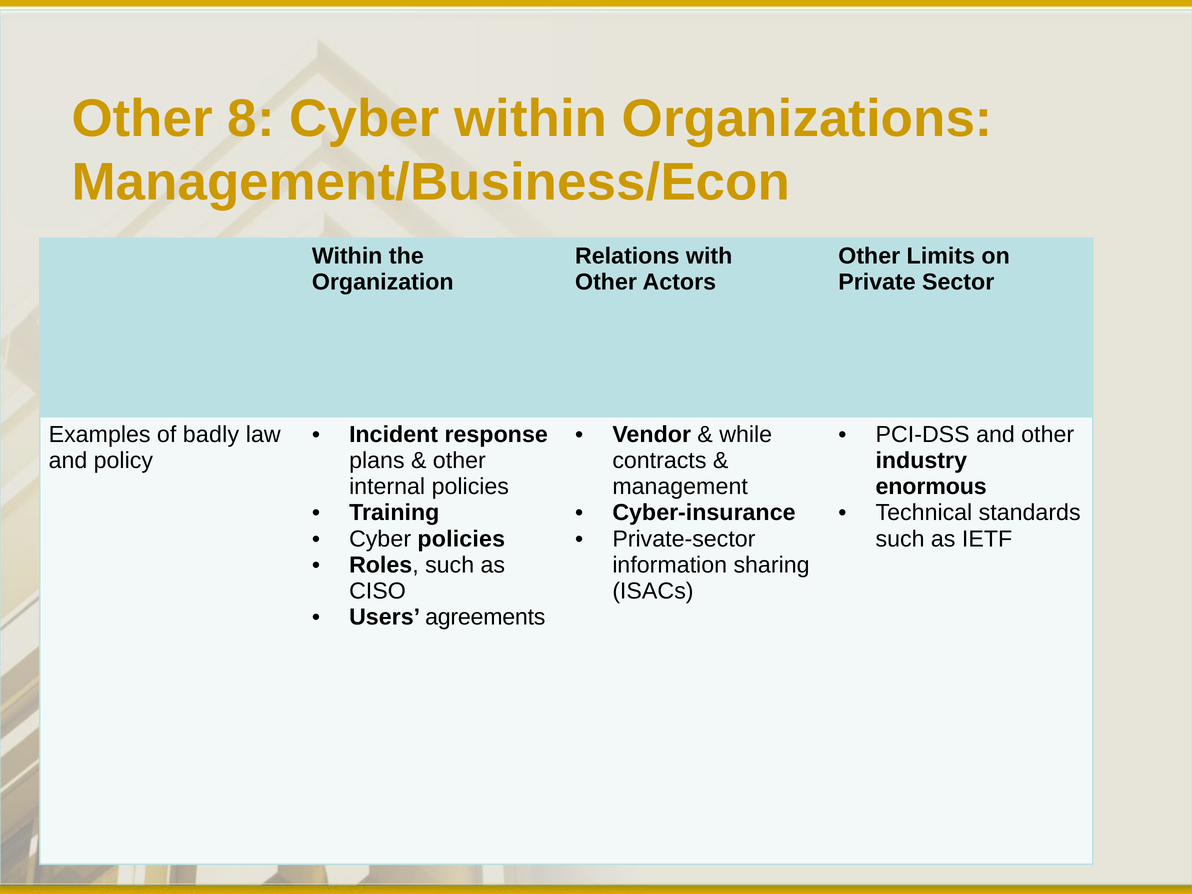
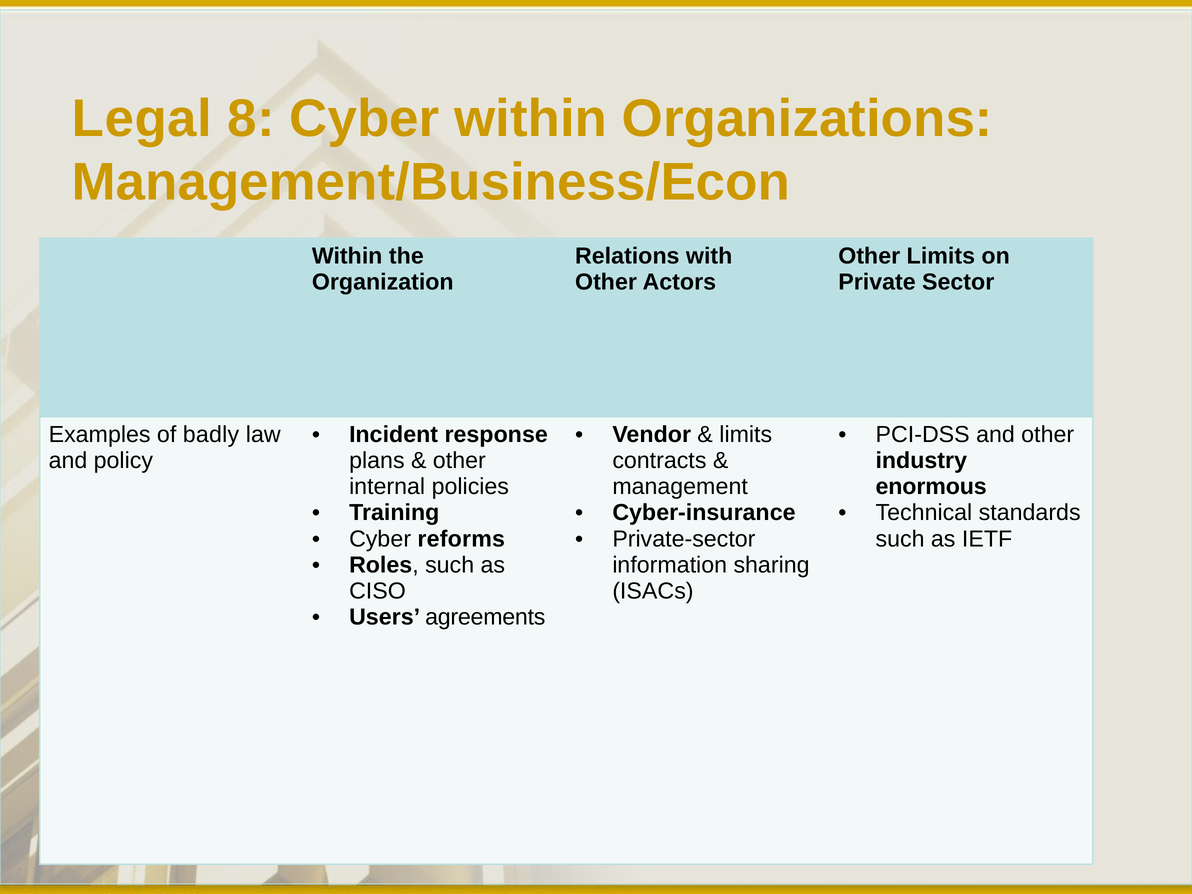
Other: Other -> Legal (142, 119)
while: while -> limits (746, 435)
Cyber policies: policies -> reforms (461, 539)
